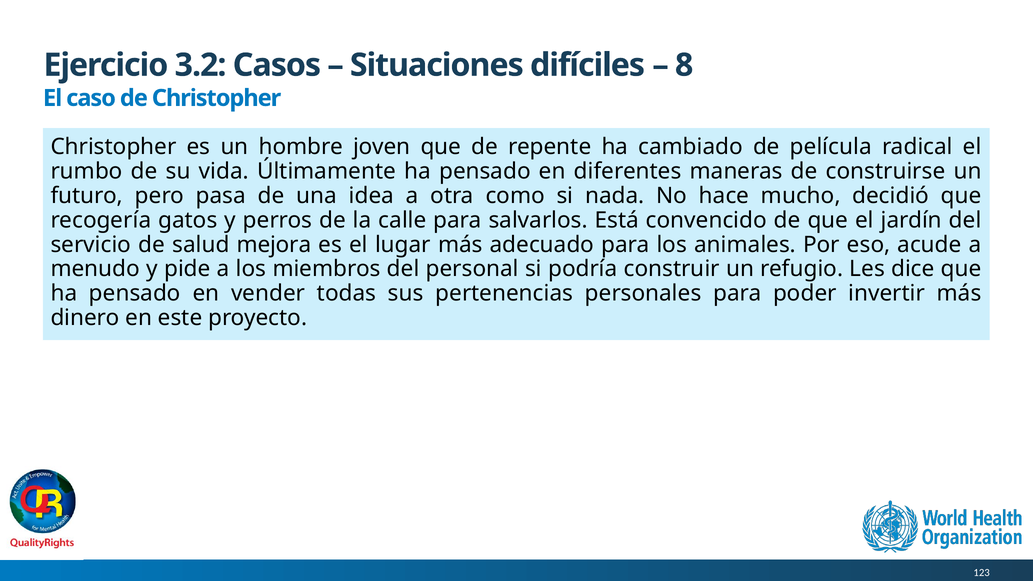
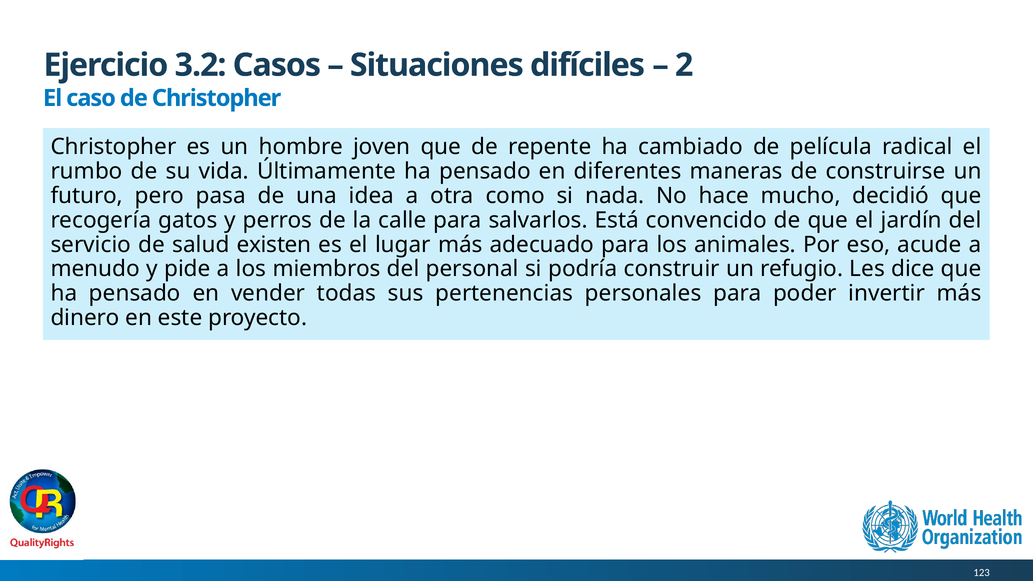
8: 8 -> 2 (684, 65)
mejora: mejora -> existen (274, 245)
